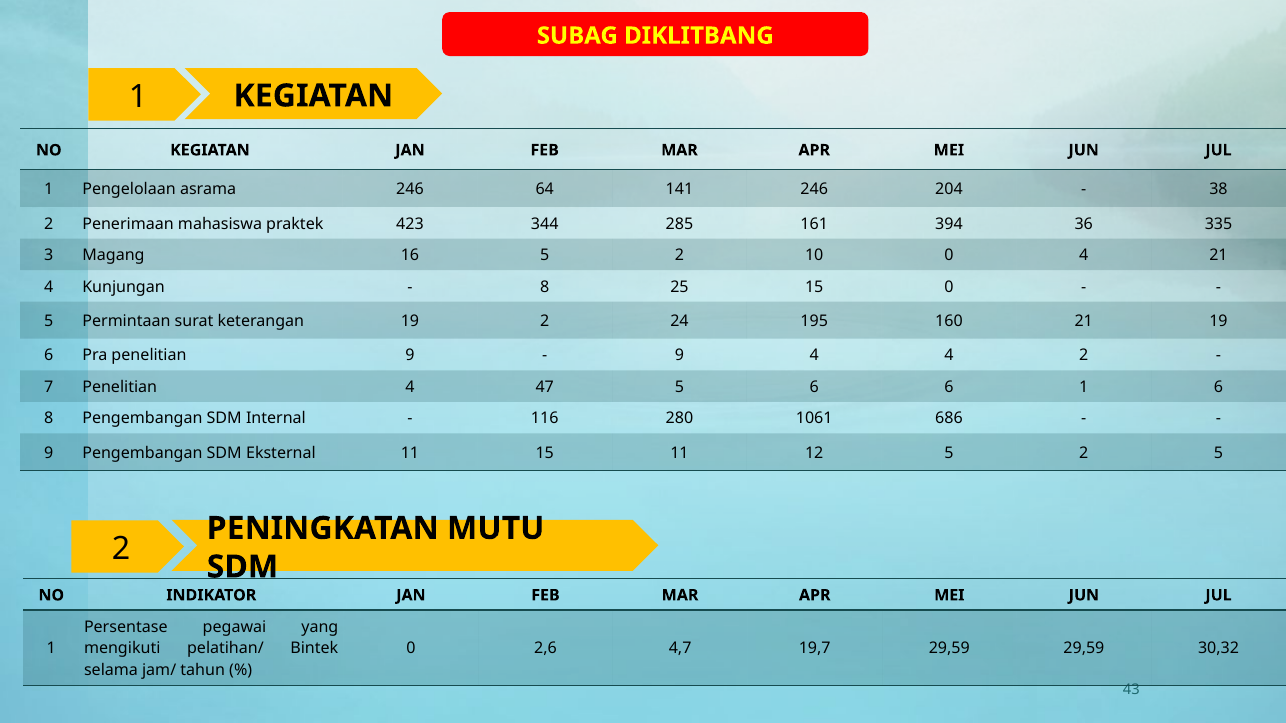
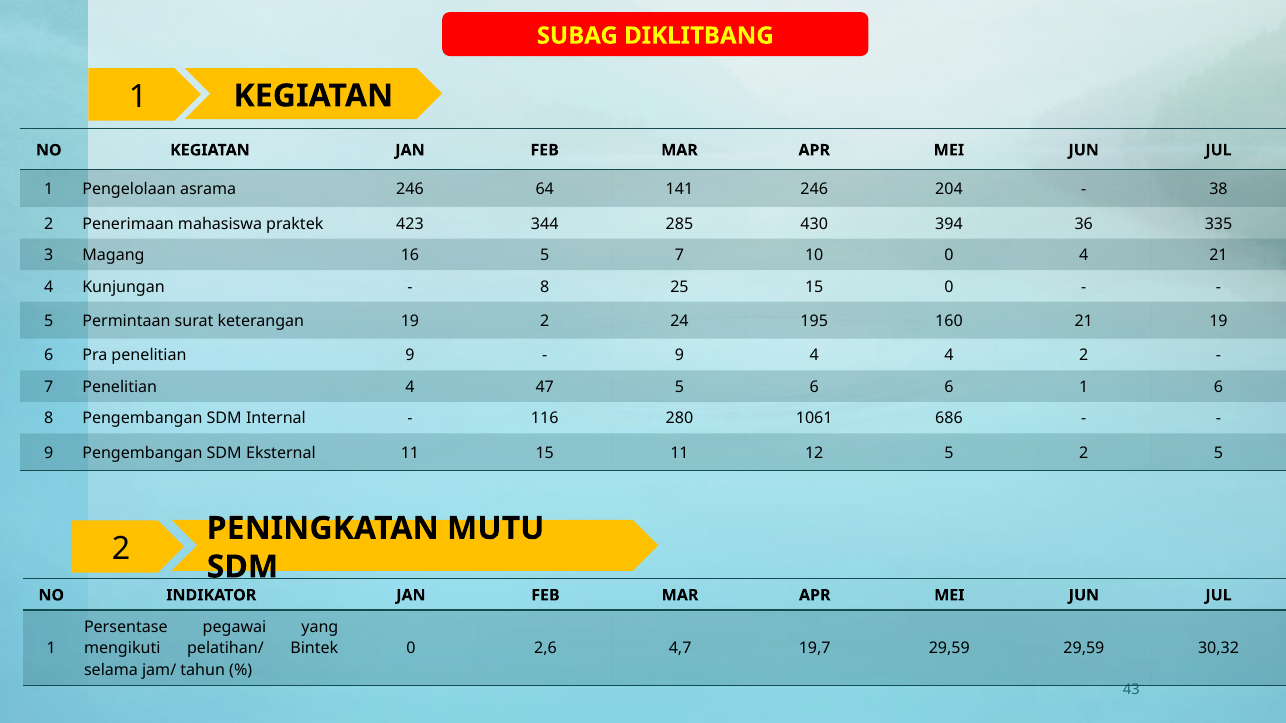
161: 161 -> 430 (814, 224)
16 5 2: 2 -> 7 (679, 255)
